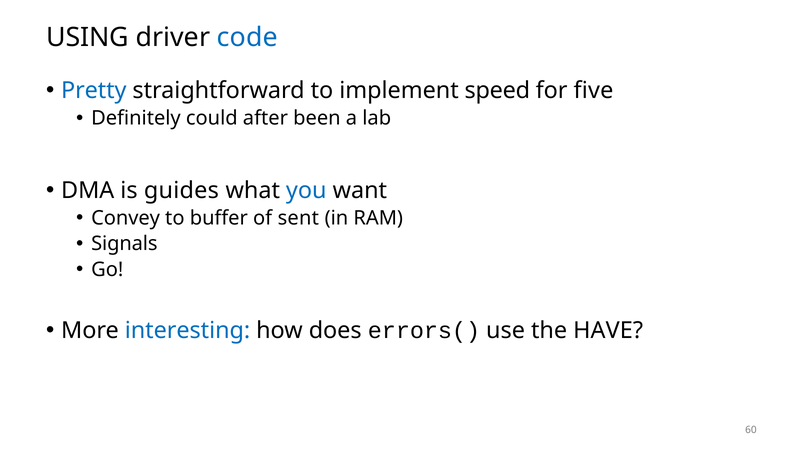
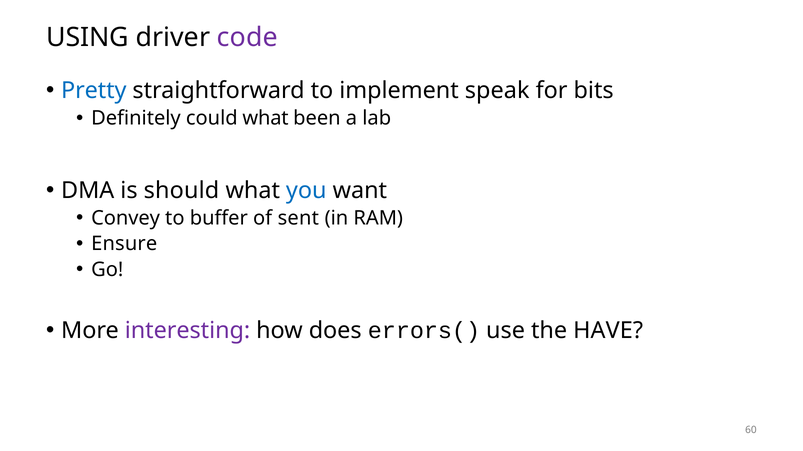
code colour: blue -> purple (247, 37)
speed: speed -> speak (497, 91)
five: five -> bits (594, 91)
could after: after -> what (266, 118)
guides: guides -> should (181, 191)
Signals: Signals -> Ensure (124, 244)
interesting colour: blue -> purple (187, 331)
